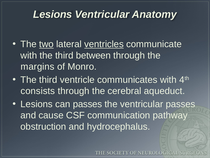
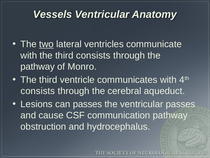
Lesions: Lesions -> Vessels (53, 14)
ventricles underline: present -> none (104, 44)
third between: between -> consists (93, 55)
margins: margins -> pathway (38, 66)
